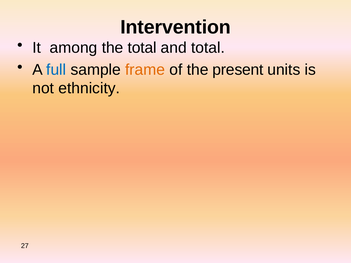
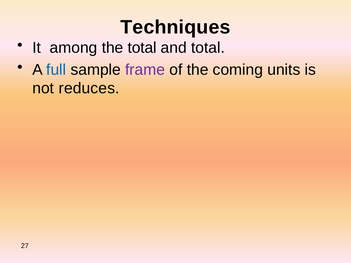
Intervention: Intervention -> Techniques (175, 27)
frame colour: orange -> purple (145, 70)
present: present -> coming (238, 70)
ethnicity: ethnicity -> reduces (89, 88)
